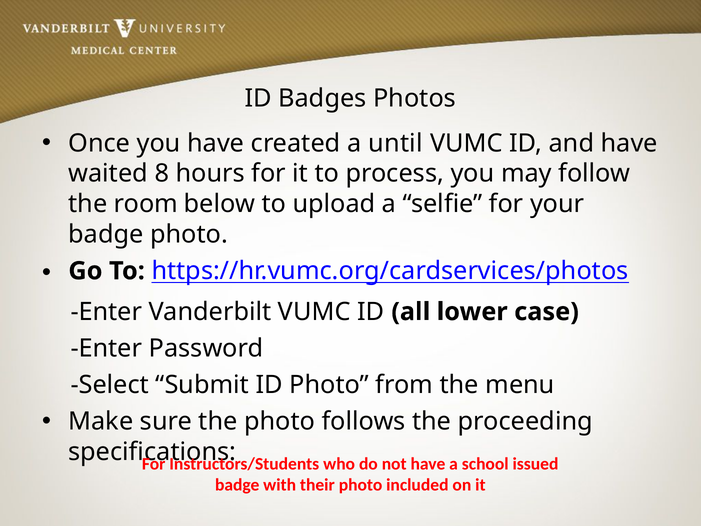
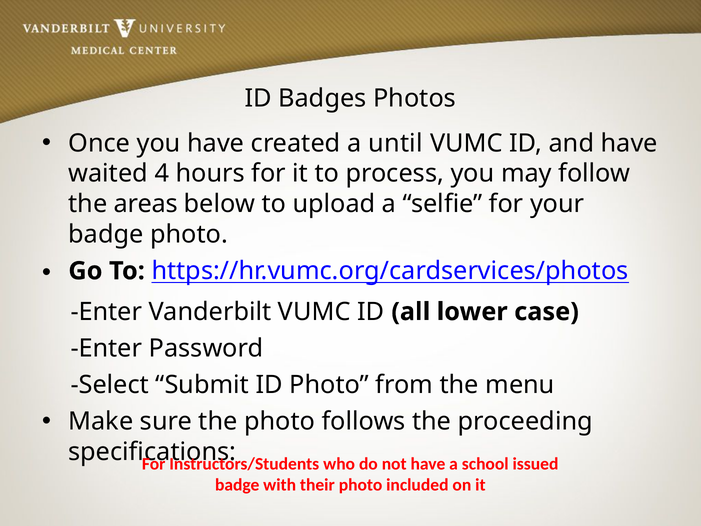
8: 8 -> 4 (162, 173)
room: room -> areas (146, 204)
